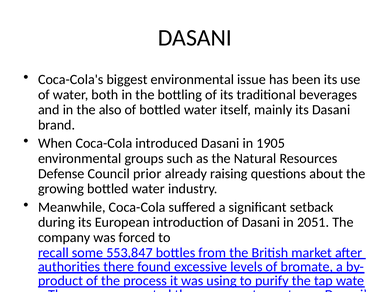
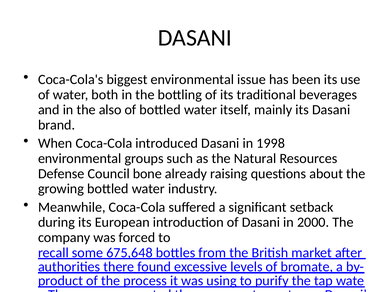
1905: 1905 -> 1998 (271, 144)
prior: prior -> bone (147, 174)
2051: 2051 -> 2000 (313, 223)
553,847: 553,847 -> 675,648 (129, 253)
